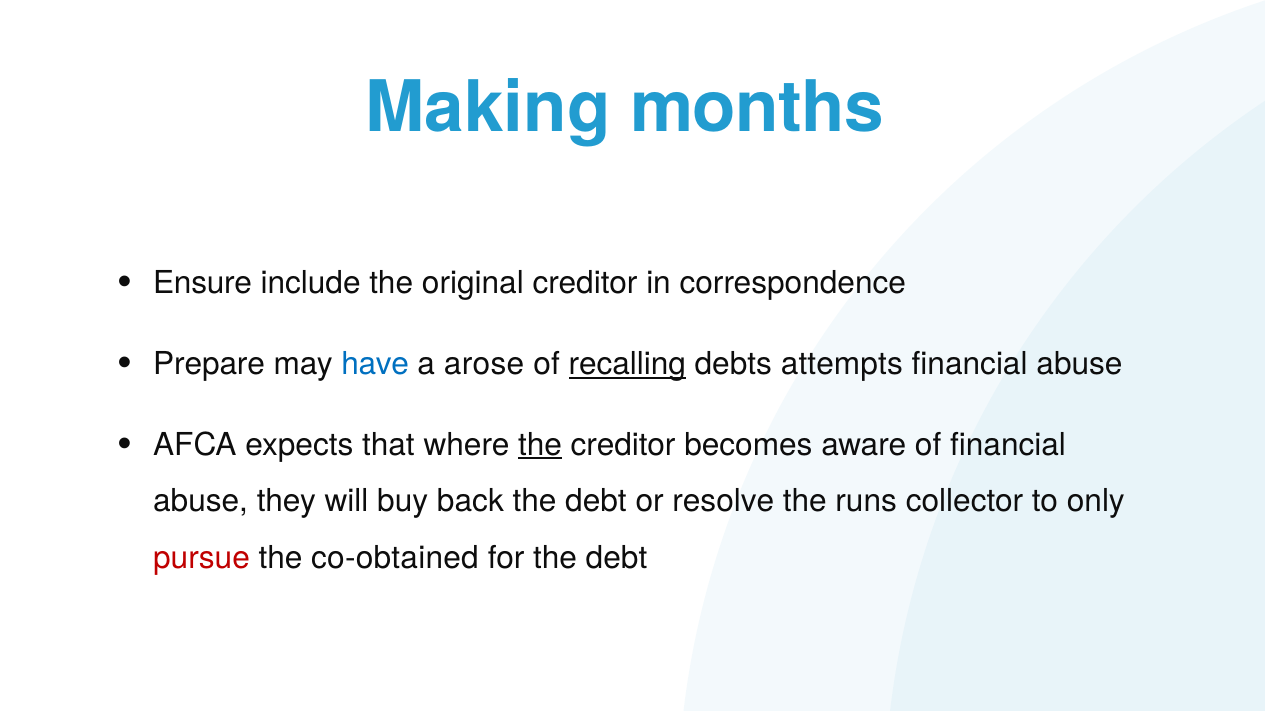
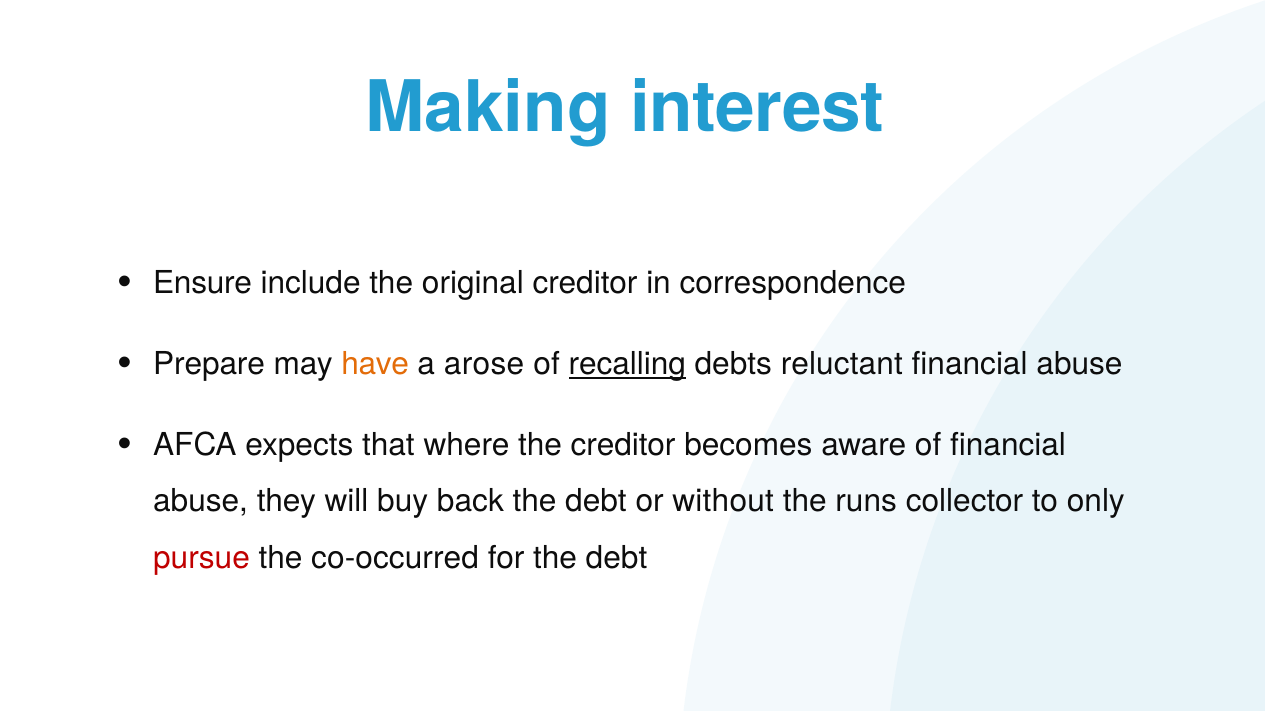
months: months -> interest (757, 108)
have colour: blue -> orange (375, 364)
attempts: attempts -> reluctant (842, 364)
the underline: present -> none (540, 445)
resolve: resolve -> without (723, 502)
co-obtained: co-obtained -> co-occurred (395, 559)
